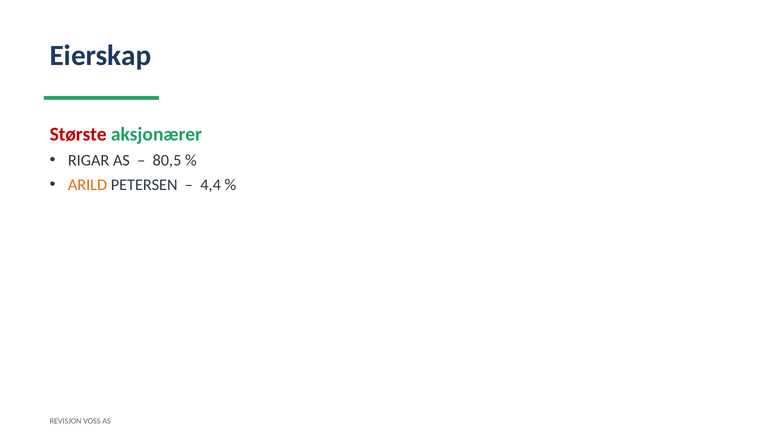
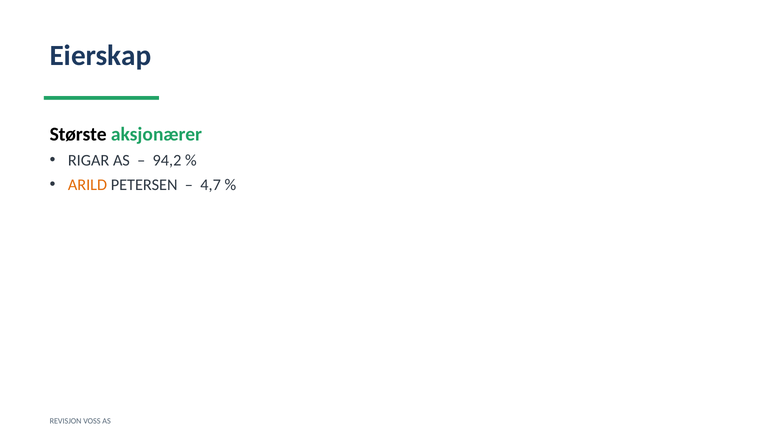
Største colour: red -> black (78, 134)
80,5: 80,5 -> 94,2 (167, 160)
4,4: 4,4 -> 4,7 (211, 185)
